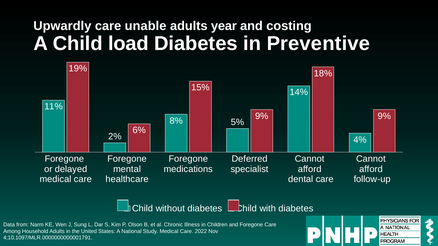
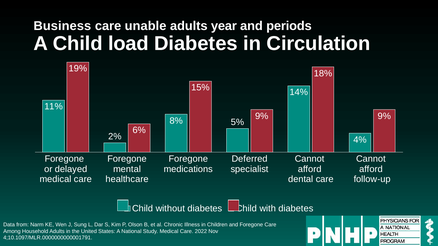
Upwardly: Upwardly -> Business (62, 26)
costing: costing -> periods (289, 26)
Preventive: Preventive -> Circulation (318, 44)
